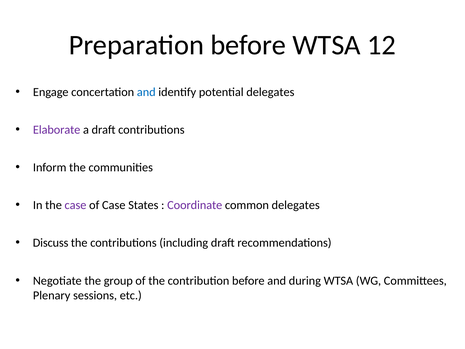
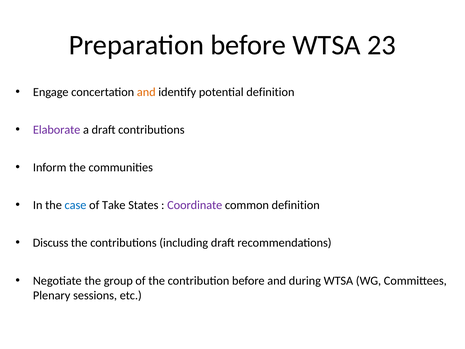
12: 12 -> 23 (381, 45)
and colour: blue -> orange (146, 92)
potential delegates: delegates -> definition (270, 92)
case colour: purple -> blue (75, 205)
of Case: Case -> Take (114, 205)
common delegates: delegates -> definition (296, 205)
